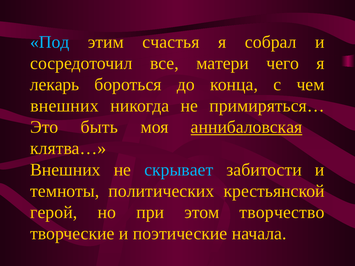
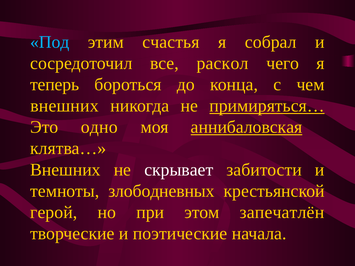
матери: матери -> раскол (223, 63)
лекарь: лекарь -> теперь (55, 85)
примиряться… underline: none -> present (267, 106)
быть: быть -> одно (99, 127)
скрывает colour: light blue -> white (179, 170)
политических: политических -> злободневных (161, 191)
творчество: творчество -> запечатлён (282, 212)
